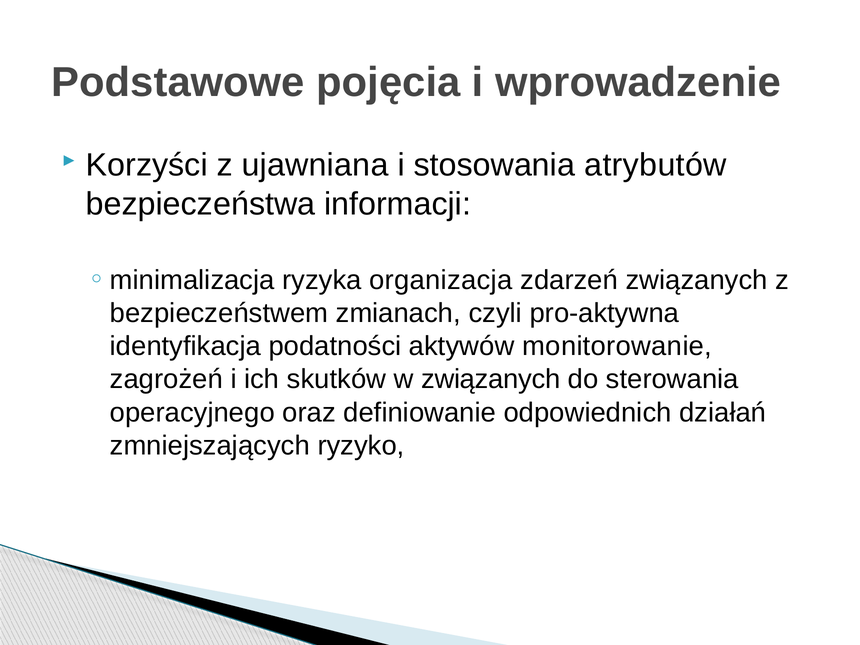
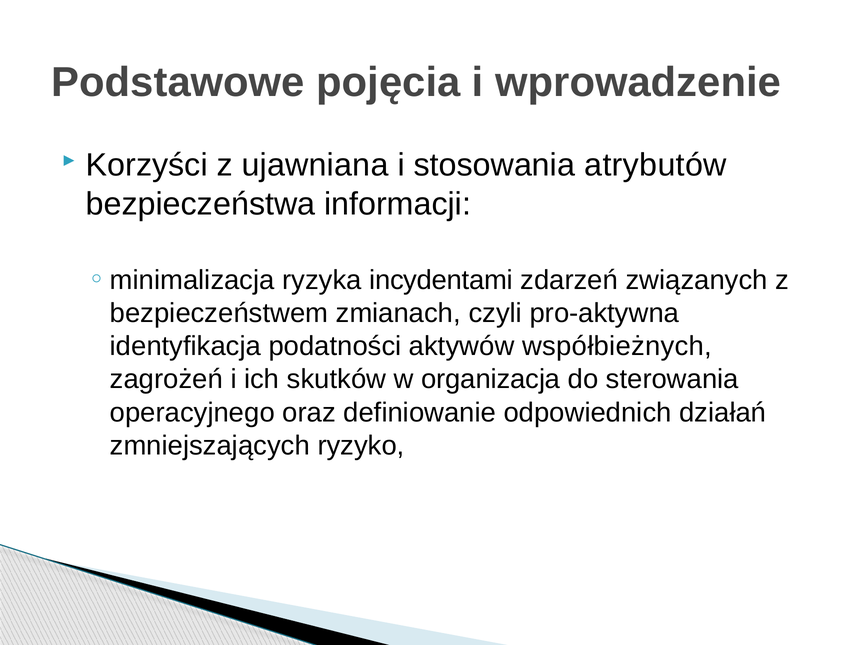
organizacja: organizacja -> incydentami (441, 280)
monitorowanie: monitorowanie -> współbieżnych (617, 346)
w związanych: związanych -> organizacja (491, 379)
